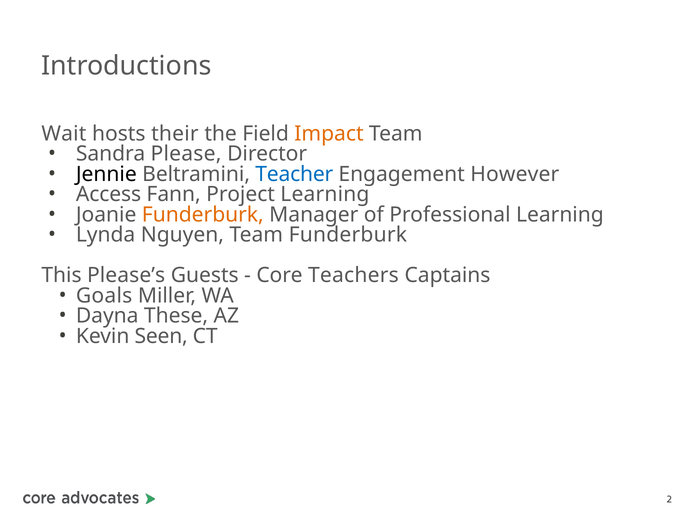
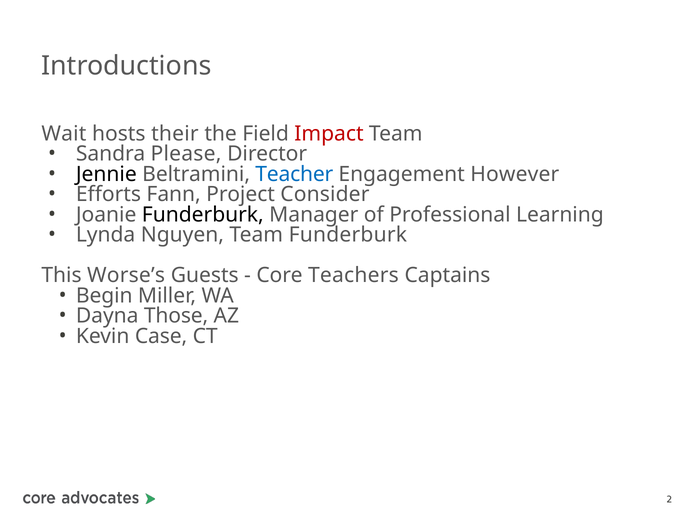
Impact colour: orange -> red (329, 133)
Access: Access -> Efforts (108, 194)
Project Learning: Learning -> Consider (325, 194)
Funderburk colour: orange -> black (203, 214)
Please’s: Please’s -> Worse’s (126, 275)
Goals: Goals -> Begin (104, 295)
These: These -> Those (176, 316)
Seen: Seen -> Case (161, 336)
